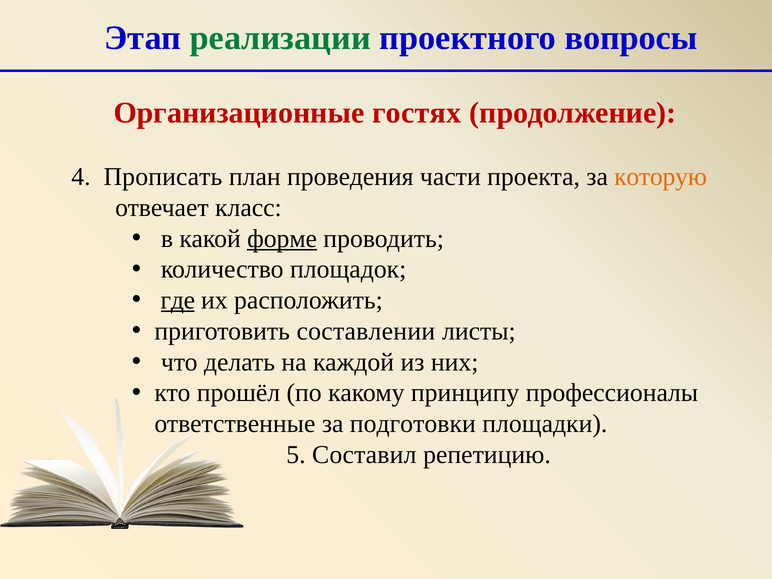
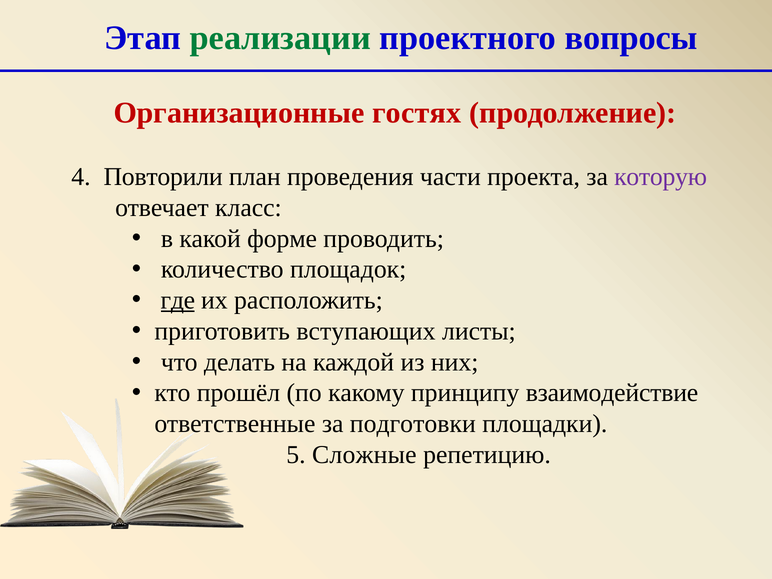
Прописать: Прописать -> Повторили (163, 177)
которую colour: orange -> purple (661, 177)
форме underline: present -> none (282, 239)
составлении: составлении -> вступающих (366, 331)
профессионалы: профессионалы -> взаимодействие (612, 393)
Составил: Составил -> Сложные (364, 455)
